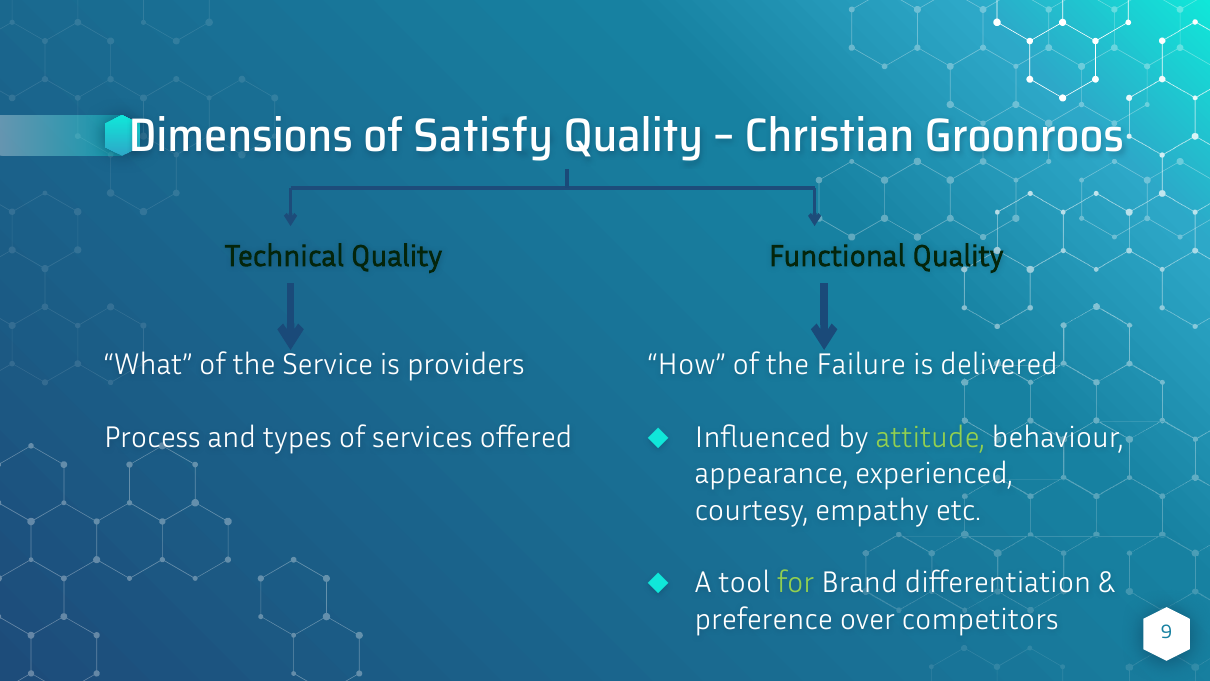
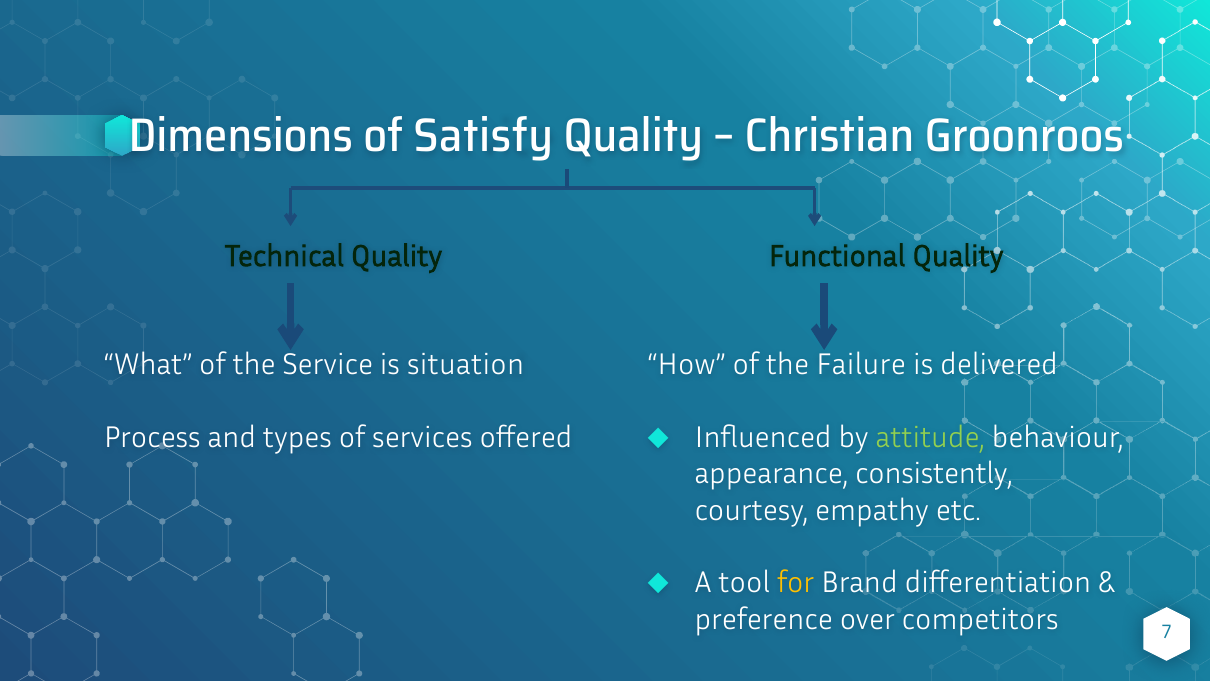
providers: providers -> situation (466, 365)
experienced: experienced -> consistently (934, 474)
for colour: light green -> yellow (796, 582)
9: 9 -> 7 (1167, 632)
